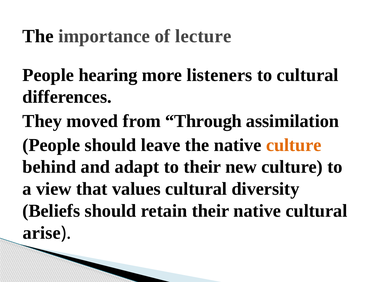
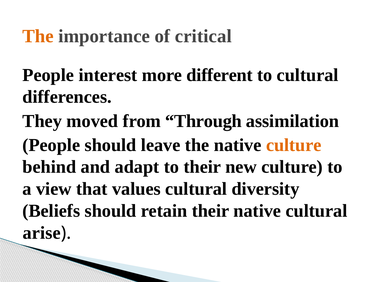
The colour: black -> orange (38, 36)
lecture: lecture -> critical (203, 36)
hearing: hearing -> interest (108, 75)
listeners: listeners -> different (220, 75)
